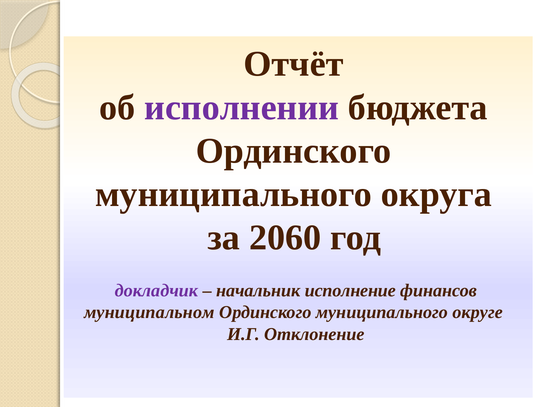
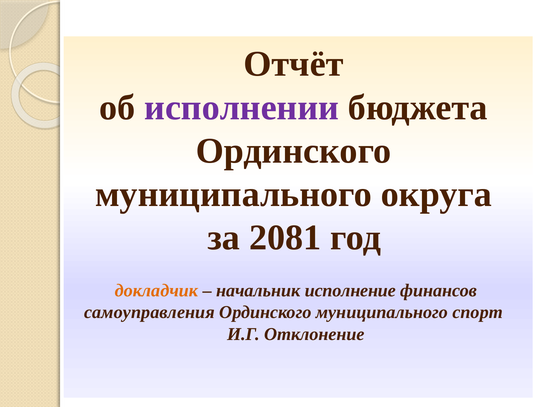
2060: 2060 -> 2081 (285, 237)
докладчик colour: purple -> orange (156, 290)
муниципальном: муниципальном -> самоуправления (149, 312)
округе: округе -> спорт (478, 312)
